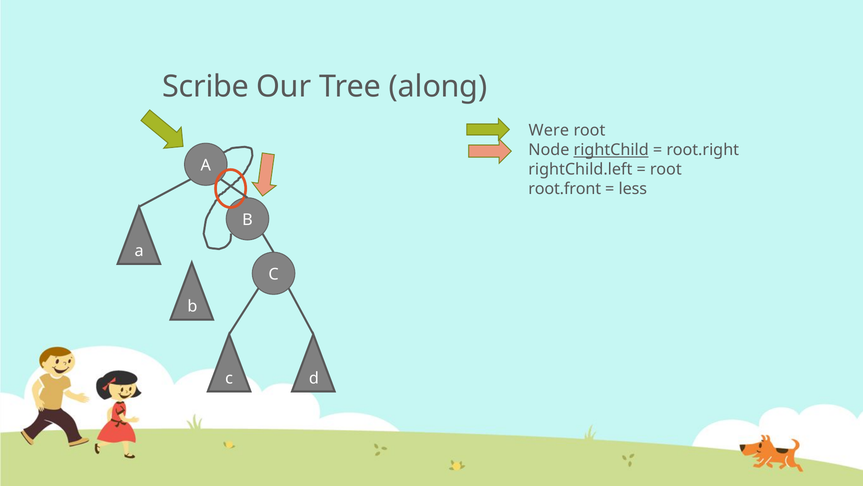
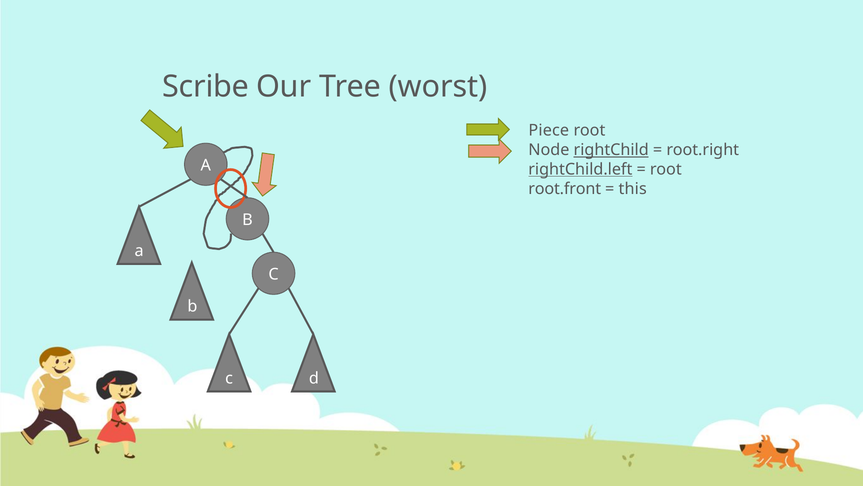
along: along -> worst (438, 87)
Were: Were -> Piece (549, 130)
rightChild.left underline: none -> present (580, 169)
less: less -> this (633, 189)
